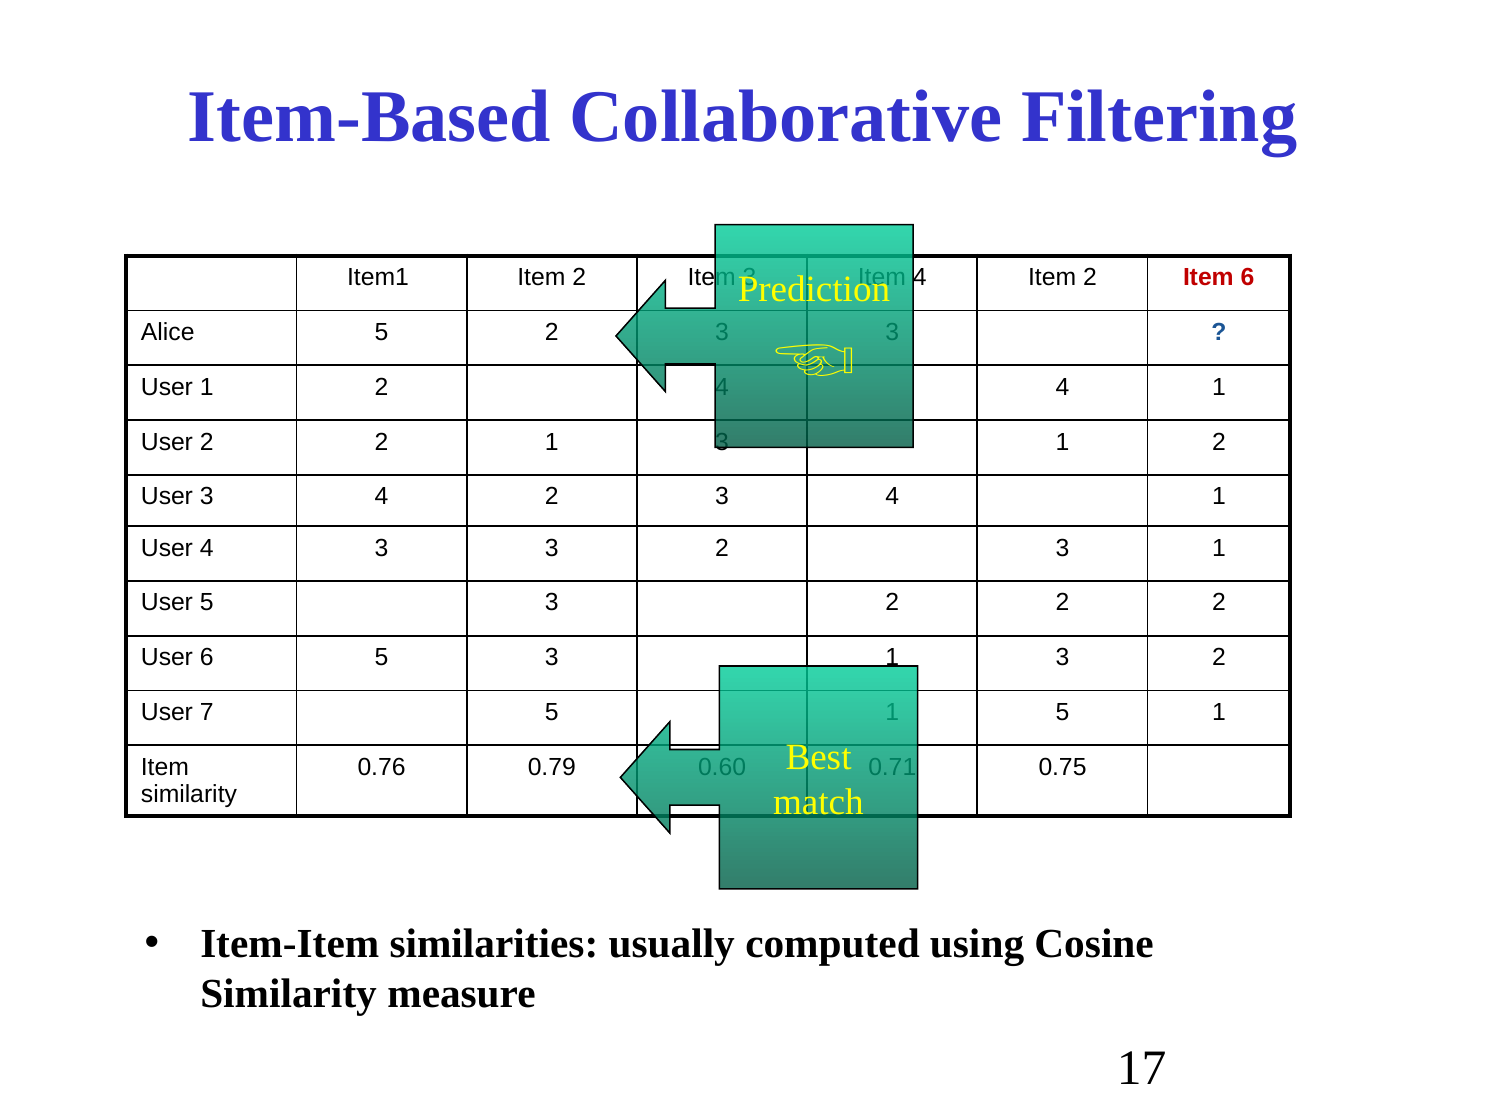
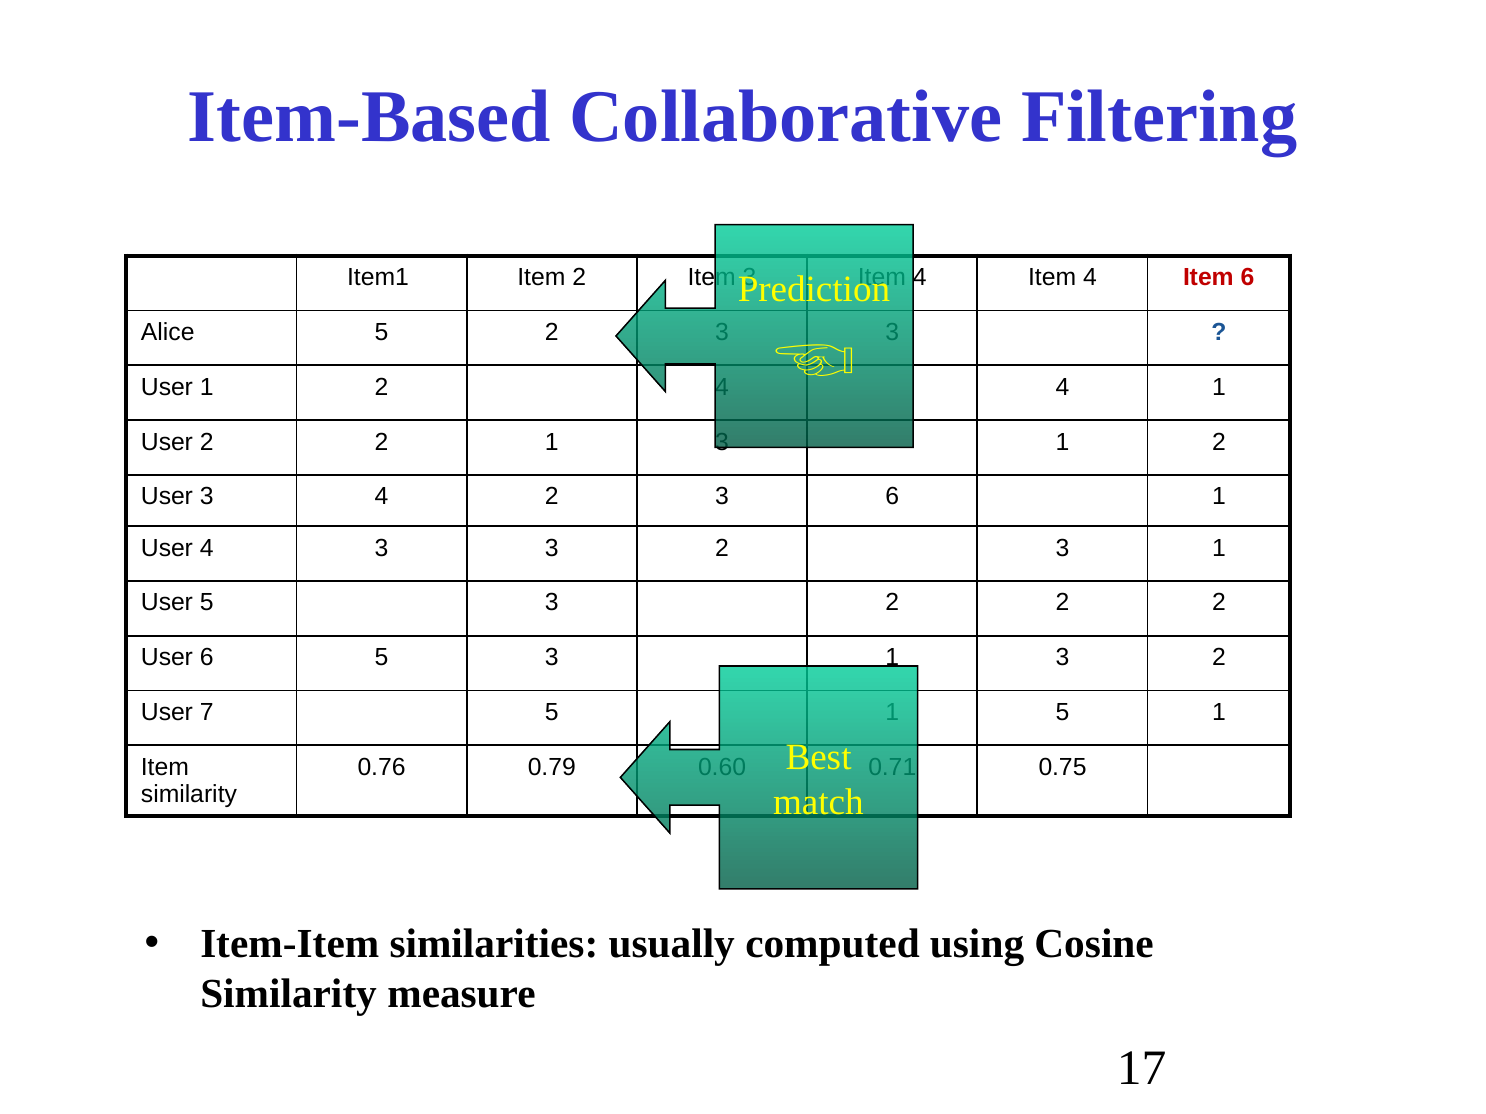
4 Item 2: 2 -> 4 (1090, 277)
2 3 4: 4 -> 6 (892, 497)
